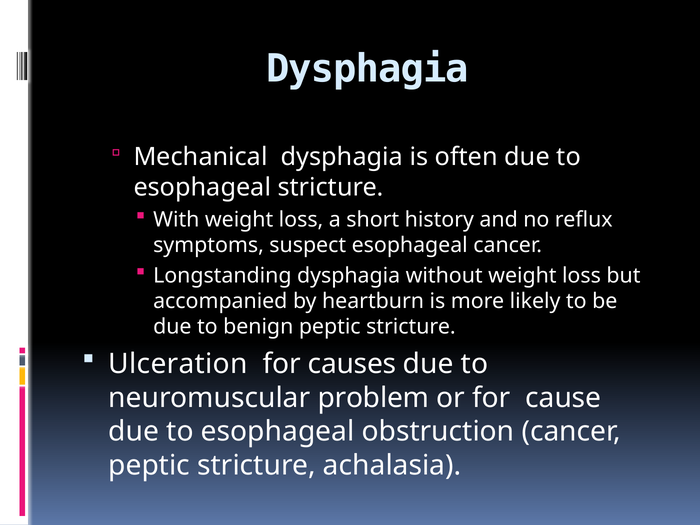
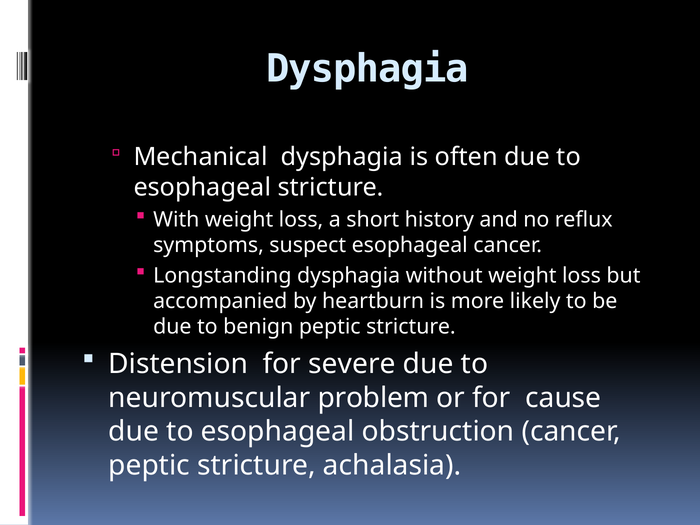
Ulceration: Ulceration -> Distension (178, 364)
causes: causes -> severe (352, 364)
